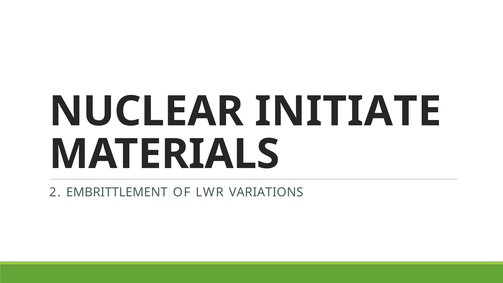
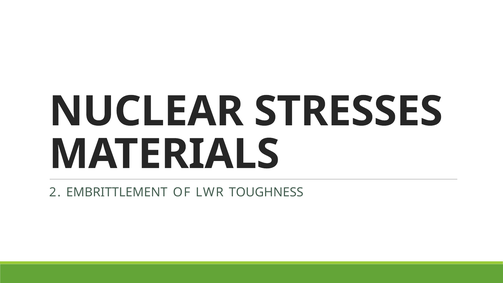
INITIATE: INITIATE -> STRESSES (348, 111)
VARIATIONS: VARIATIONS -> TOUGHNESS (266, 192)
